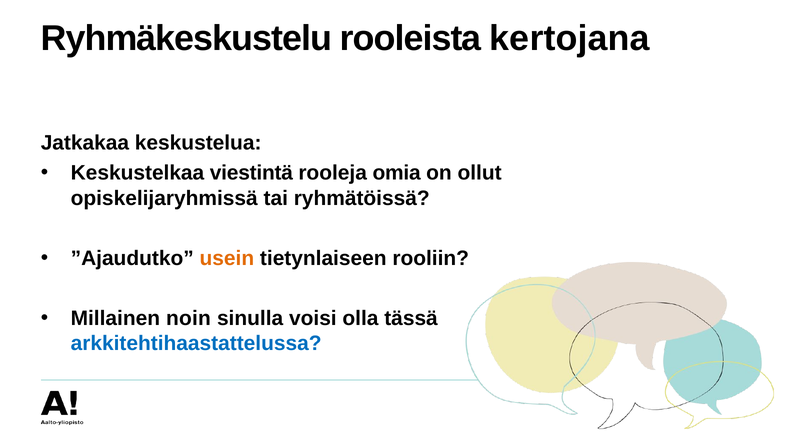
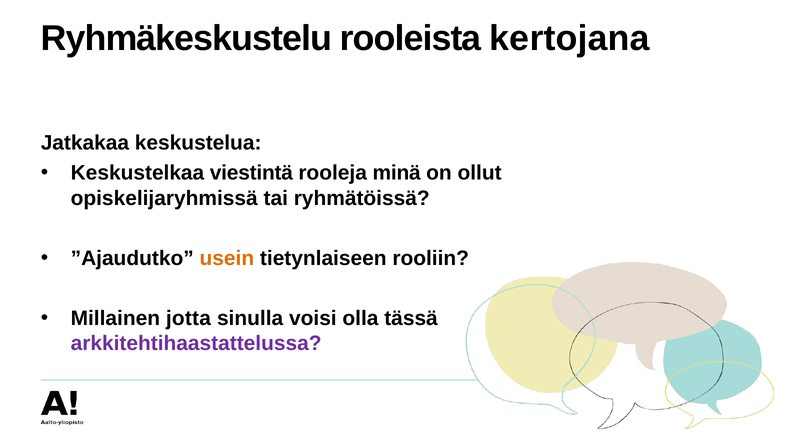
omia: omia -> minä (397, 173)
noin: noin -> jotta (188, 319)
arkkitehtihaastattelussa colour: blue -> purple (196, 344)
